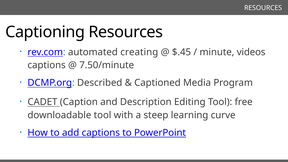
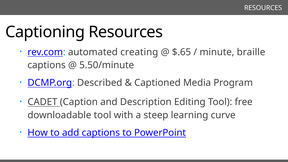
$.45: $.45 -> $.65 (181, 52)
videos: videos -> braille (251, 52)
7.50/minute: 7.50/minute -> 5.50/minute (107, 65)
